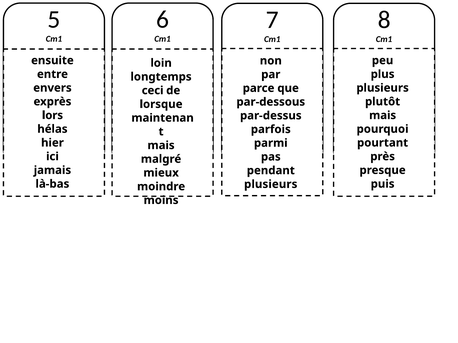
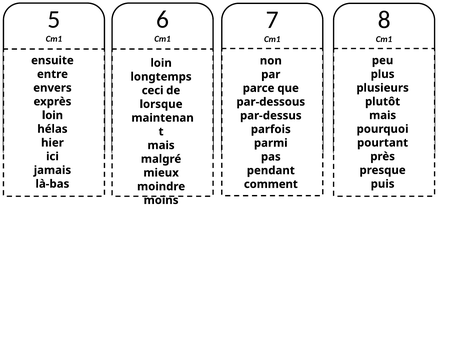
lors: lors -> loin (53, 115)
plusieurs: plusieurs -> comment (271, 184)
